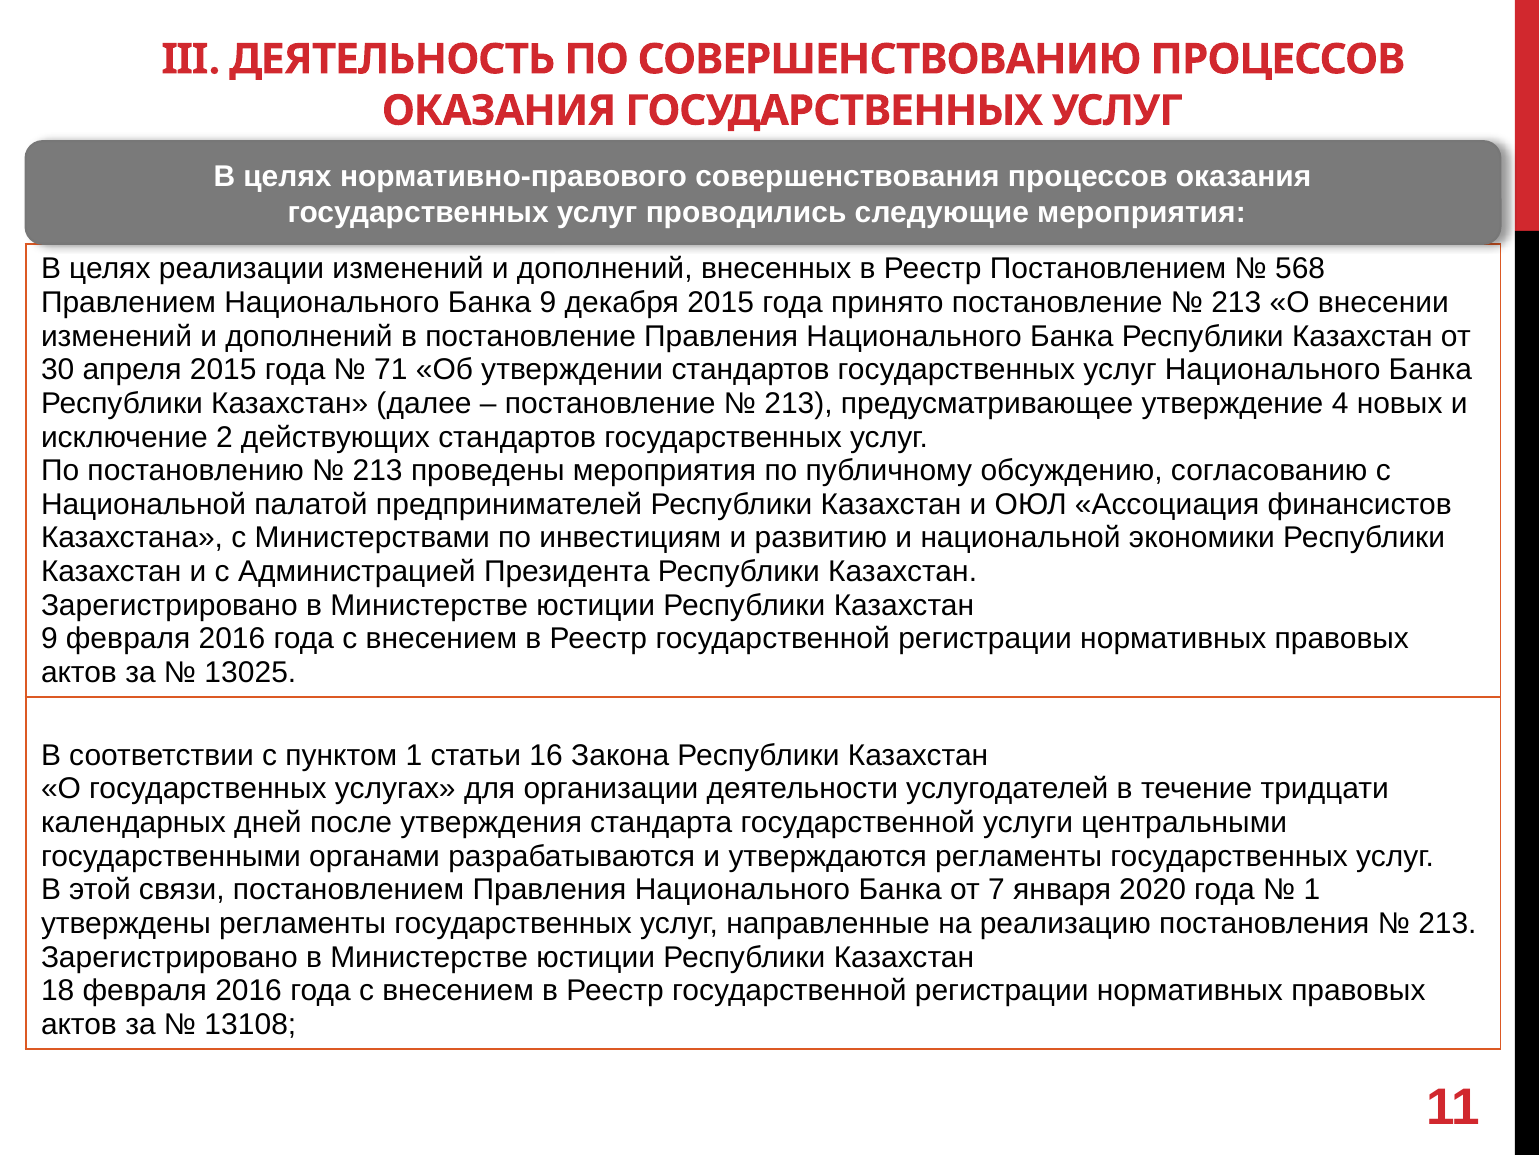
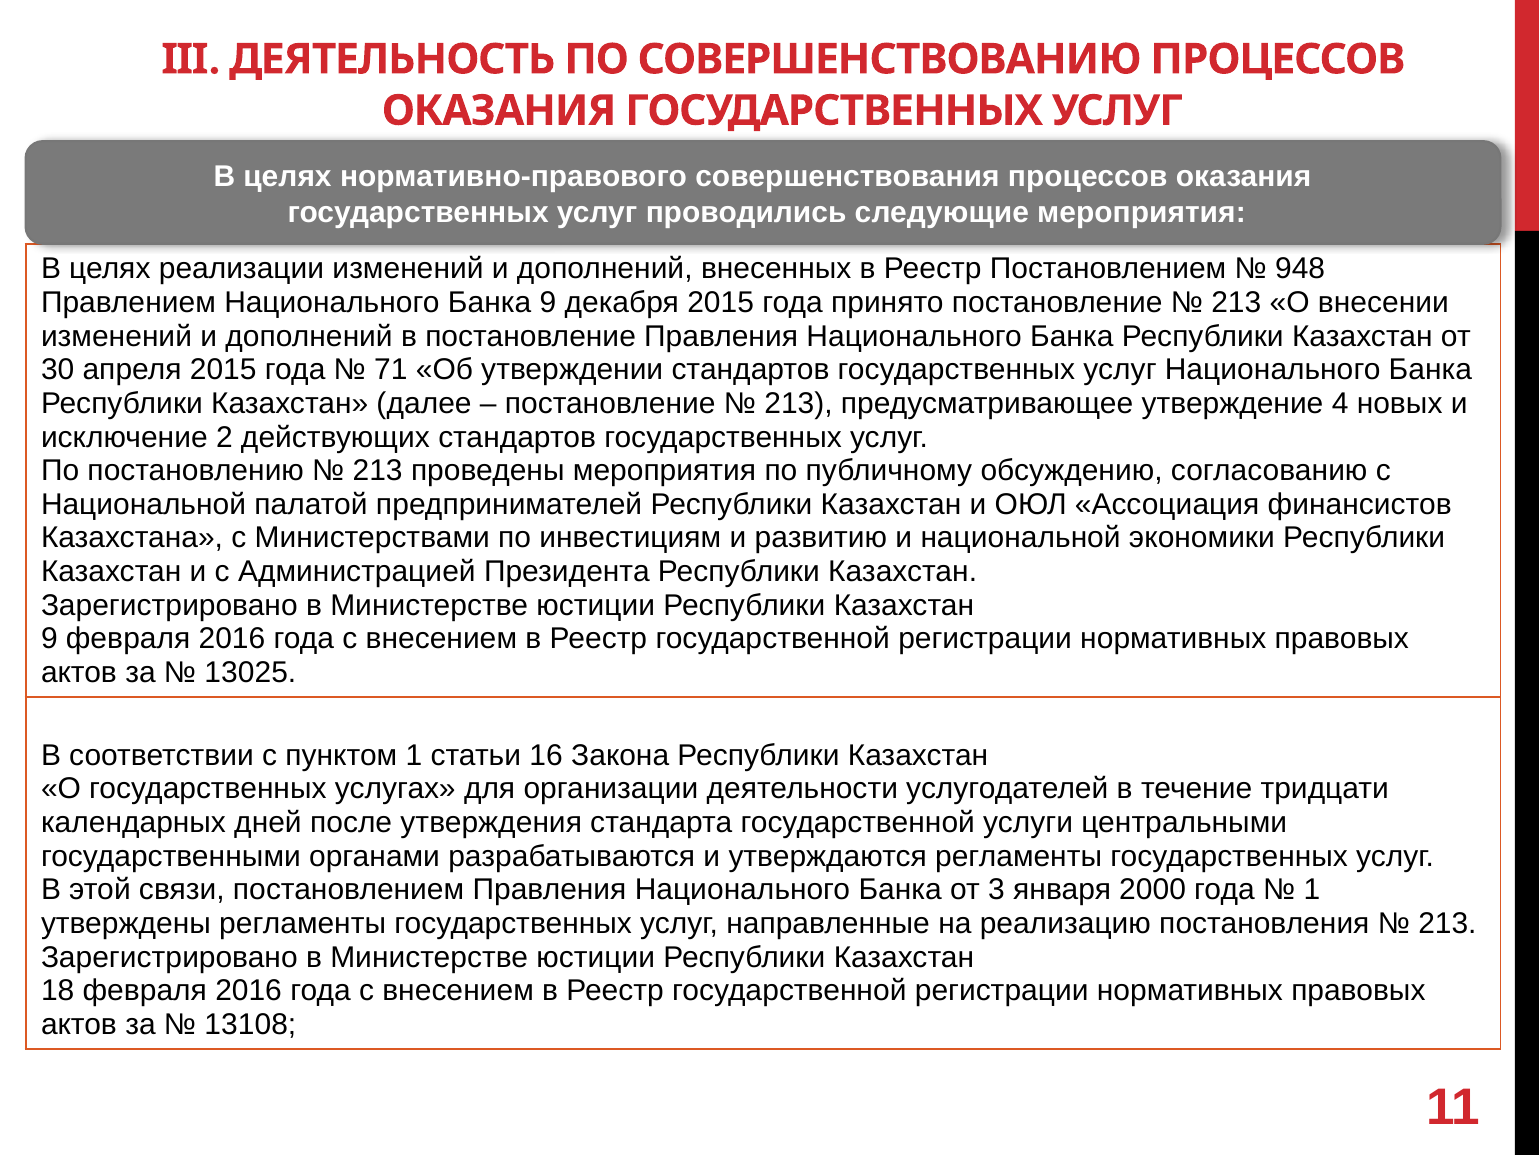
568: 568 -> 948 (1300, 269)
7: 7 -> 3 (996, 889)
2020: 2020 -> 2000 (1153, 889)
